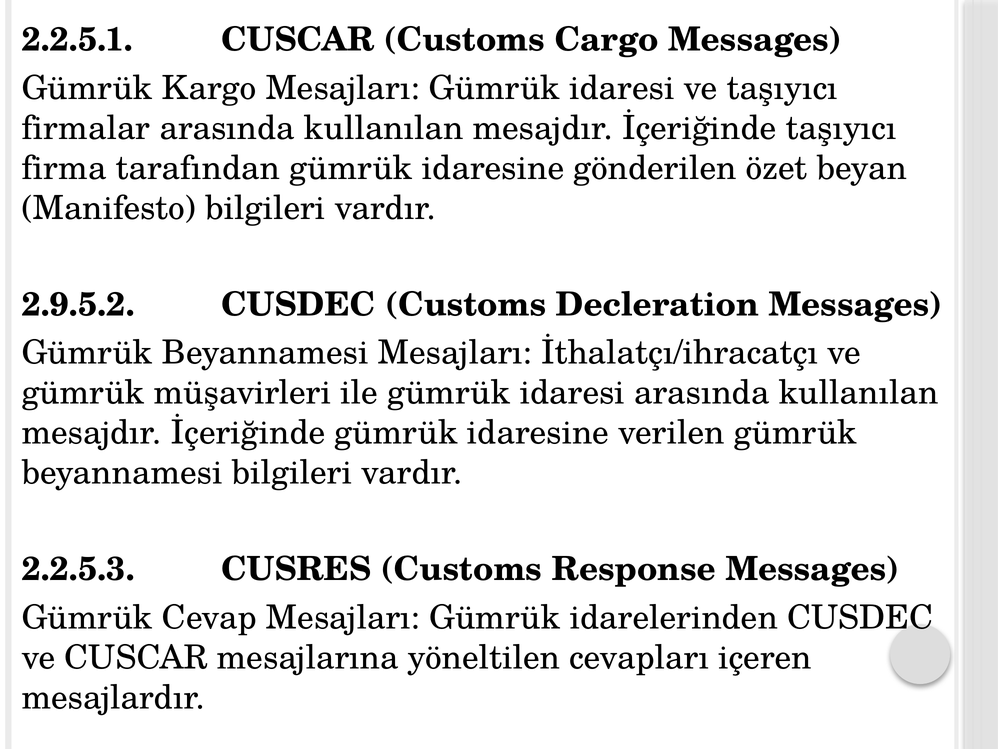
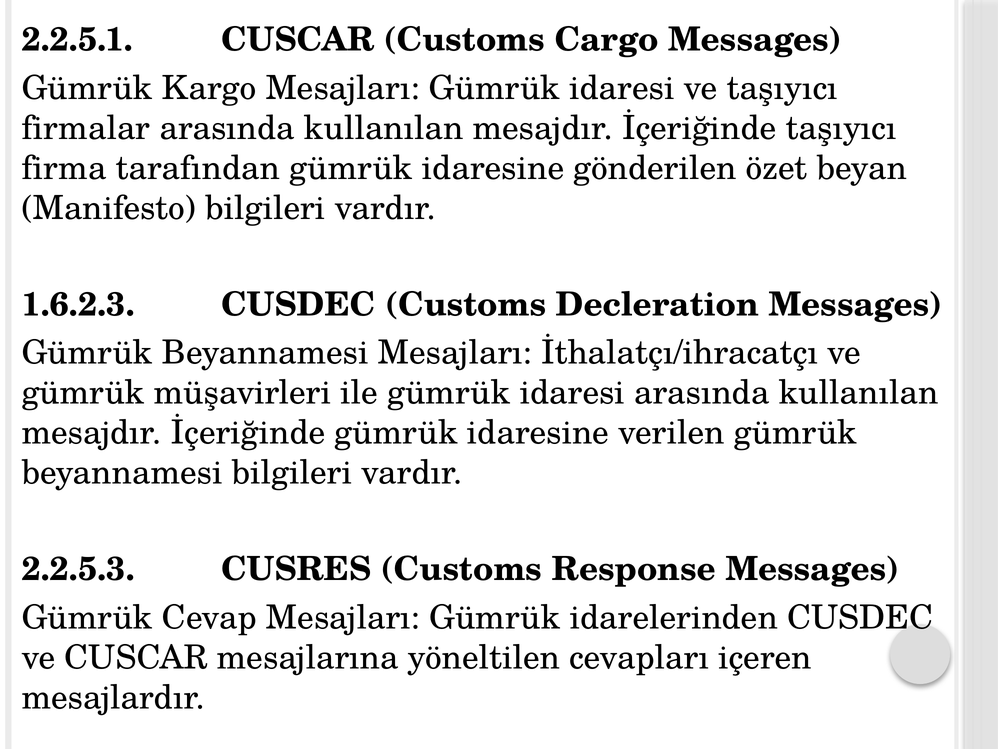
2.9.5.2: 2.9.5.2 -> 1.6.2.3 (78, 304)
